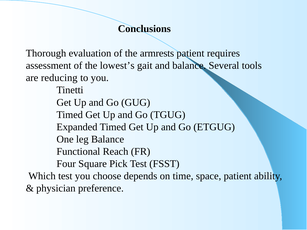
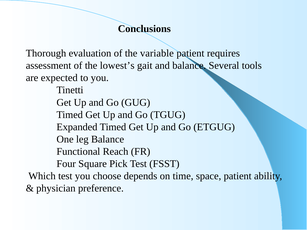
armrests: armrests -> variable (157, 53)
reducing: reducing -> expected (59, 78)
